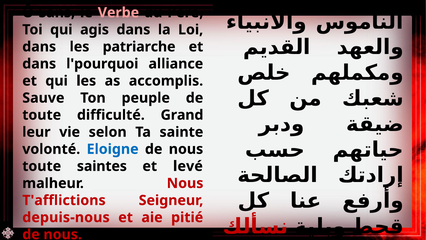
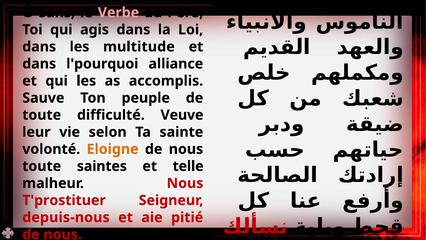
patriarche: patriarche -> multitude (139, 47)
Grand: Grand -> Veuve (182, 115)
Eloigne colour: blue -> orange (113, 149)
levé: levé -> telle (188, 166)
T'afflictions: T'afflictions -> T'prostituer (64, 200)
